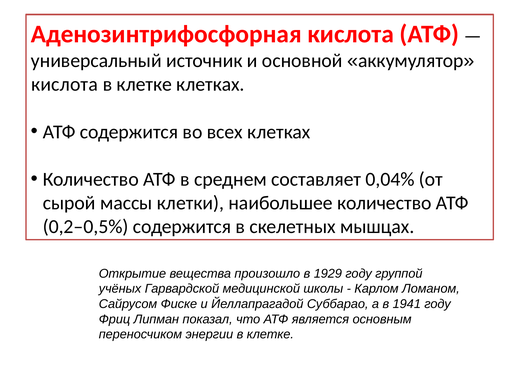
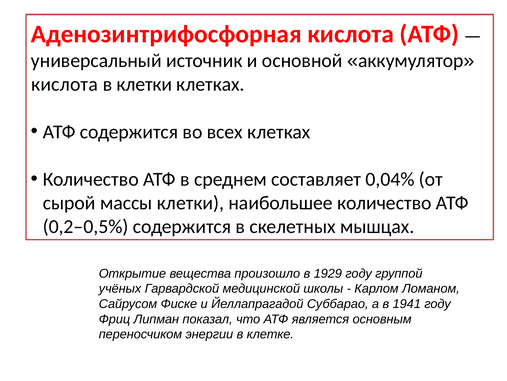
клетке: клетке -> клетки (144, 84)
